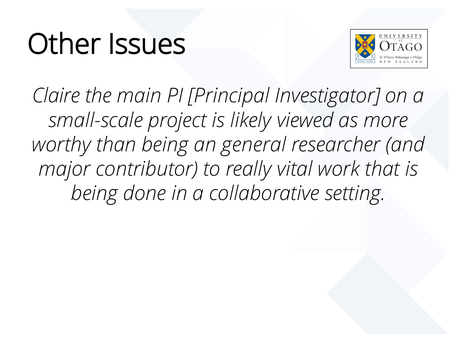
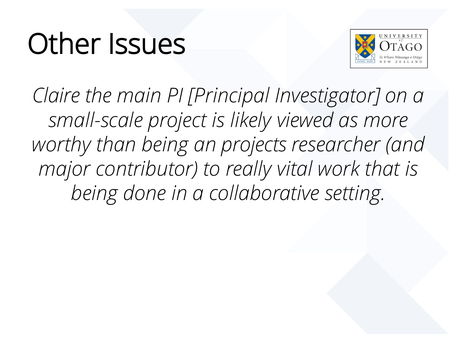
general: general -> projects (254, 145)
